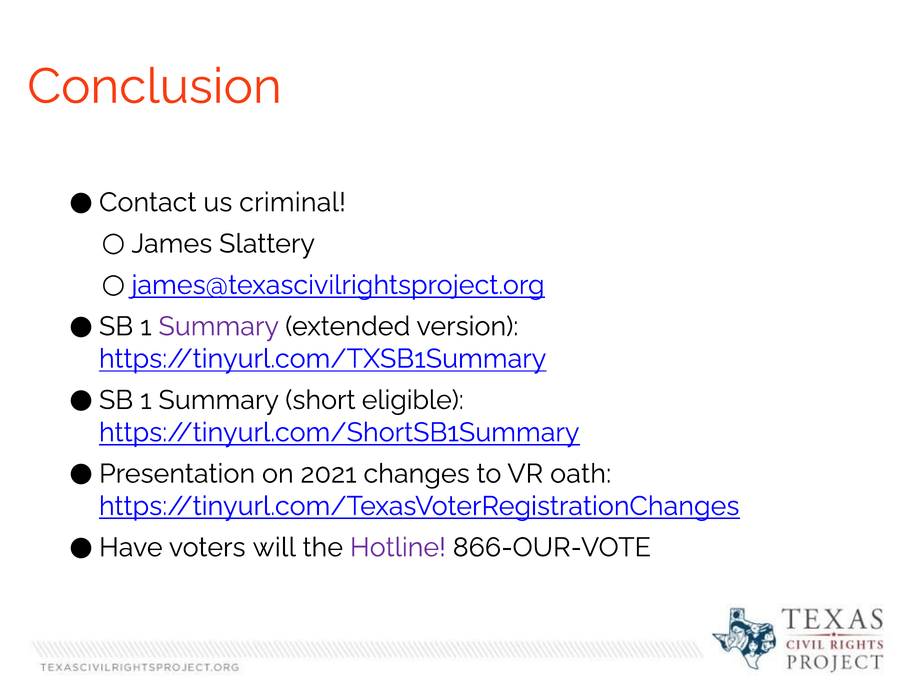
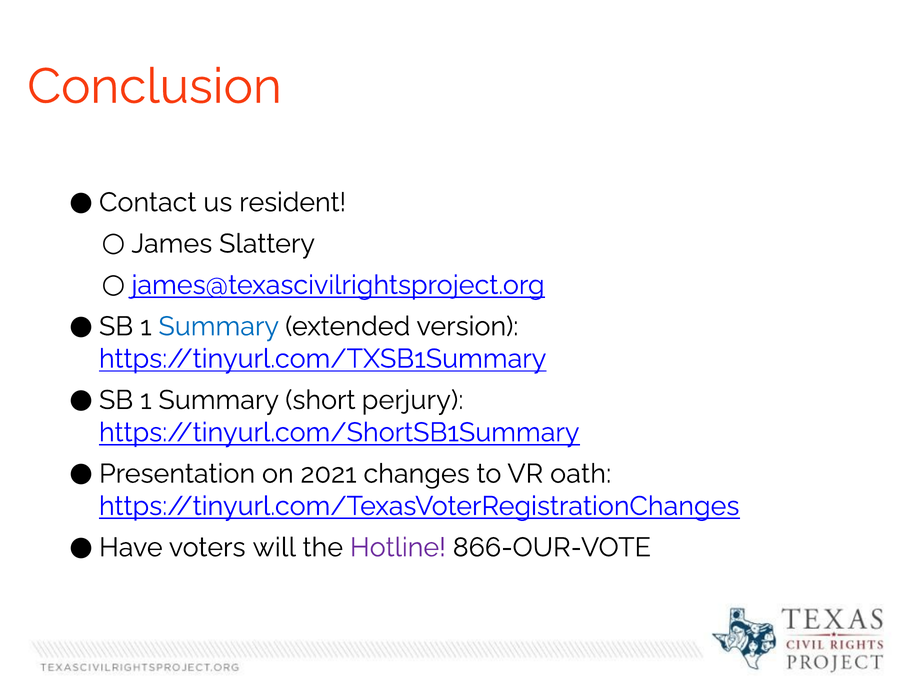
criminal: criminal -> resident (293, 202)
Summary colour: purple -> blue (219, 326)
eligible: eligible -> perjury (413, 400)
